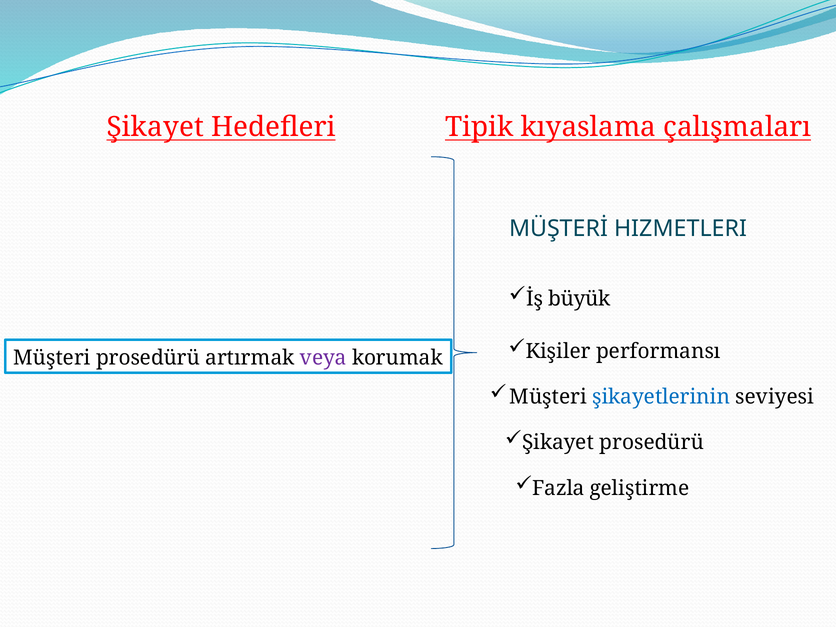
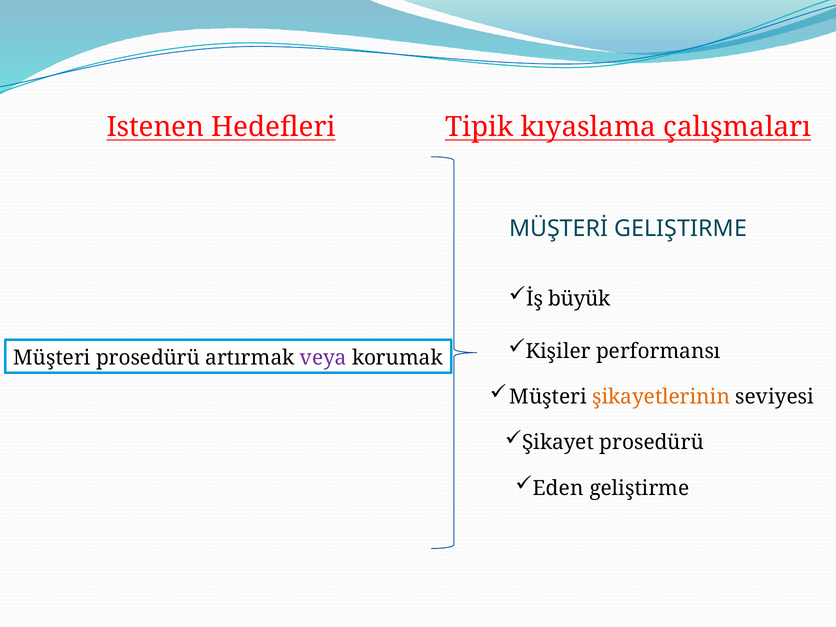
Şikayet: Şikayet -> Istenen (155, 127)
MÜŞTERİ HIZMETLERI: HIZMETLERI -> GELIŞTIRME (681, 229)
şikayetlerinin colour: blue -> orange (661, 397)
Fazla: Fazla -> Eden (558, 488)
